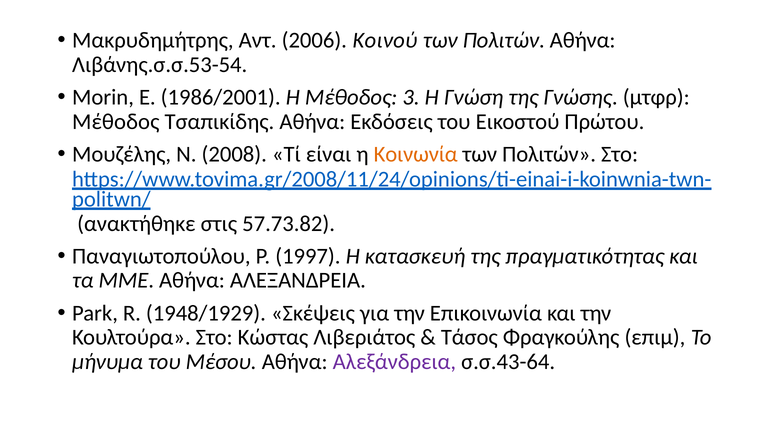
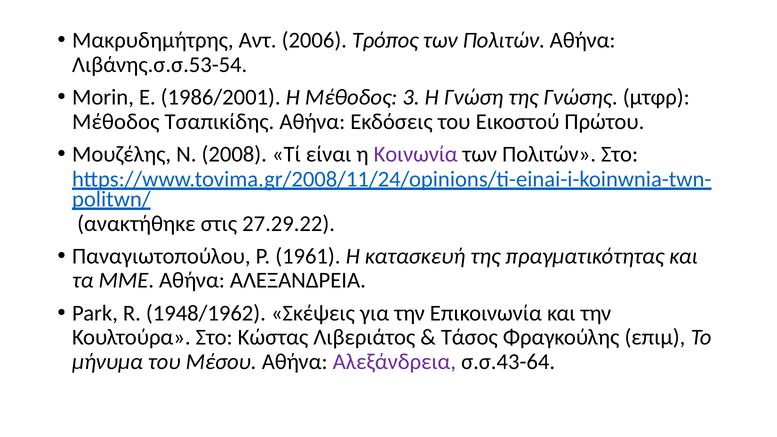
Κοινού: Κοινού -> Τρόπος (385, 40)
Κοινωνία colour: orange -> purple (416, 154)
57.73.82: 57.73.82 -> 27.29.22 (289, 224)
1997: 1997 -> 1961 (308, 256)
1948/1929: 1948/1929 -> 1948/1962 (206, 313)
